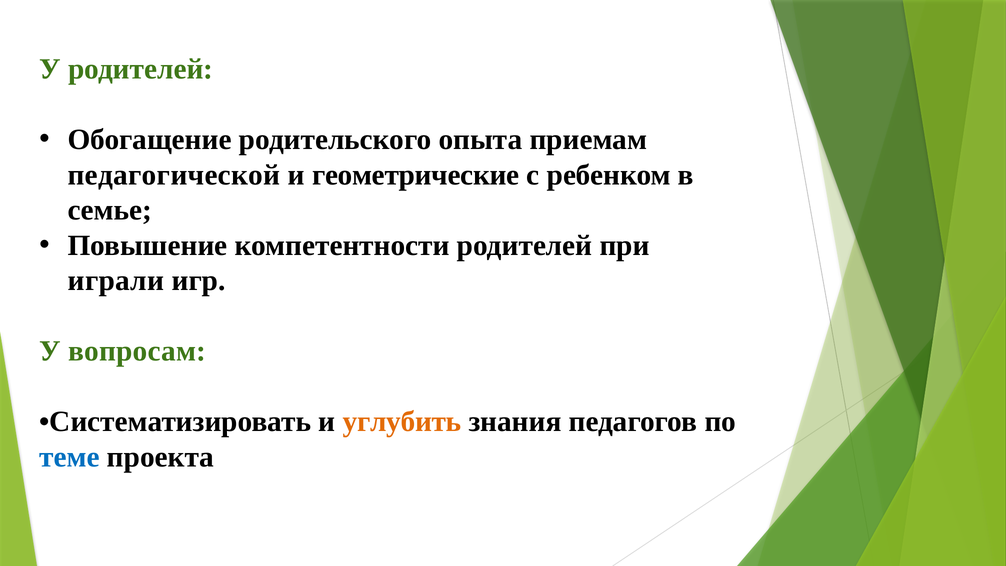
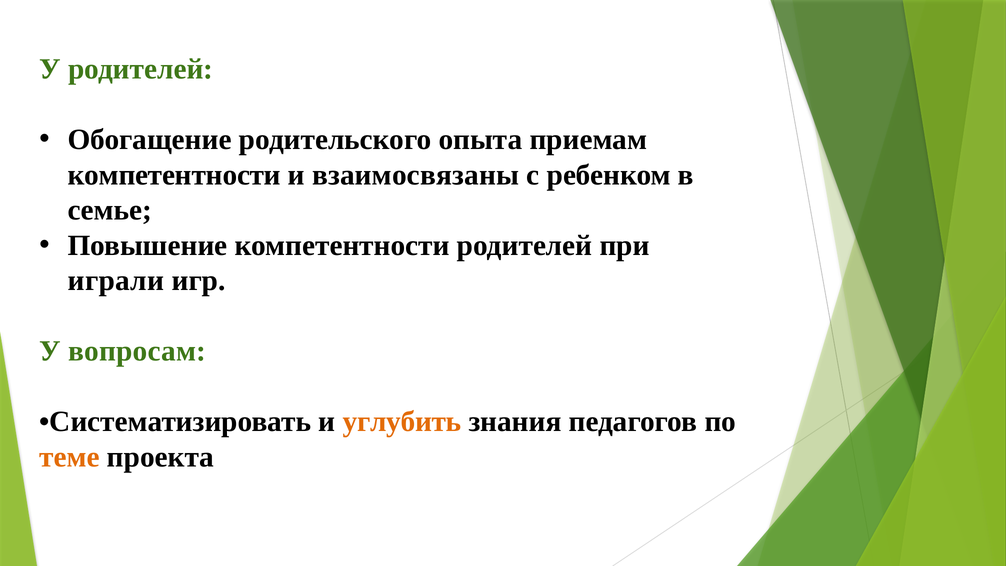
педагогической: педагогической -> компетентности (174, 175)
геометрические: геометрические -> взаимосвязаны (416, 175)
теме colour: blue -> orange (69, 457)
